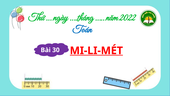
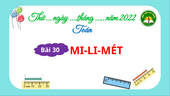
MI-LI-MÉT underline: present -> none (96, 50)
